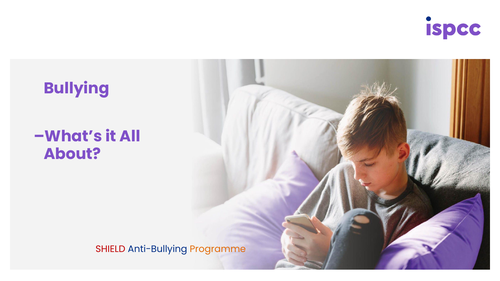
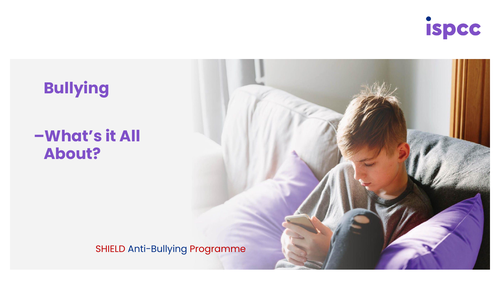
Programme colour: orange -> red (218, 249)
